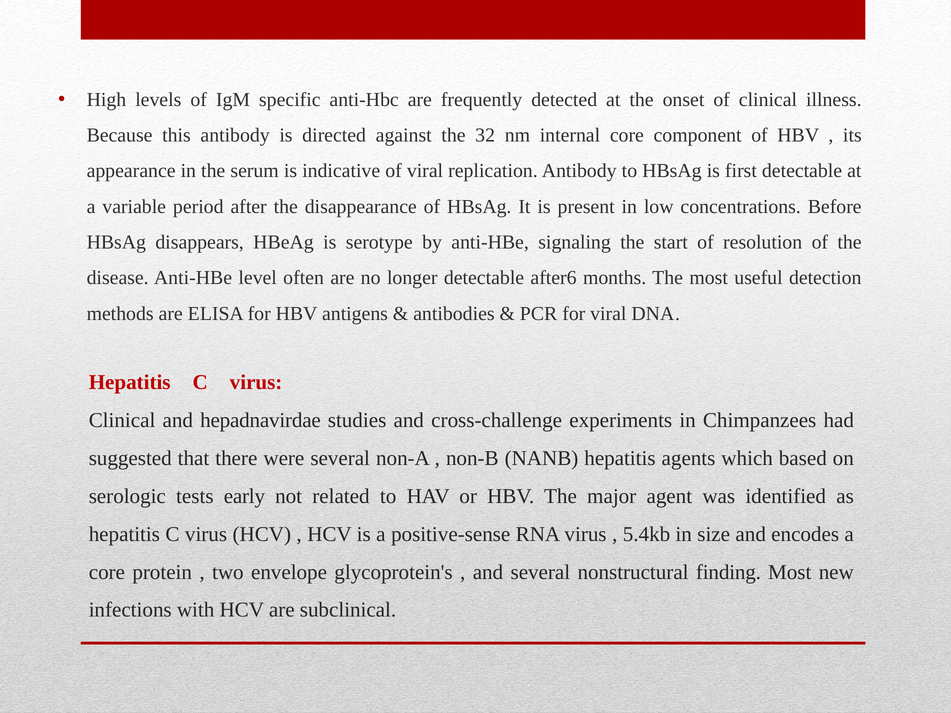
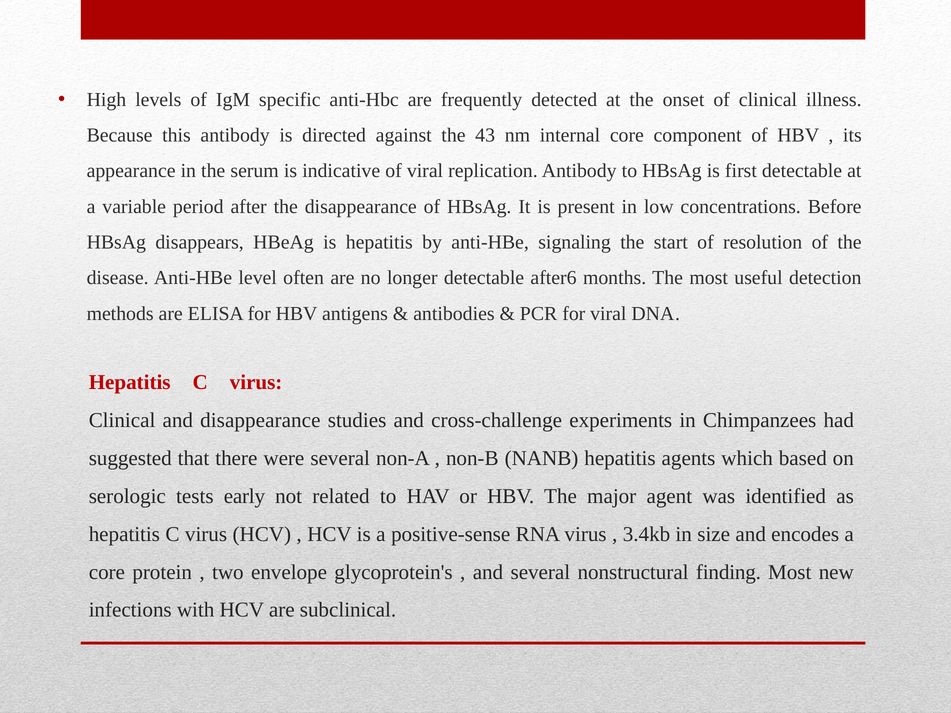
32: 32 -> 43 (485, 135)
is serotype: serotype -> hepatitis (379, 242)
and hepadnavirdae: hepadnavirdae -> disappearance (260, 420)
5.4kb: 5.4kb -> 3.4kb (647, 534)
